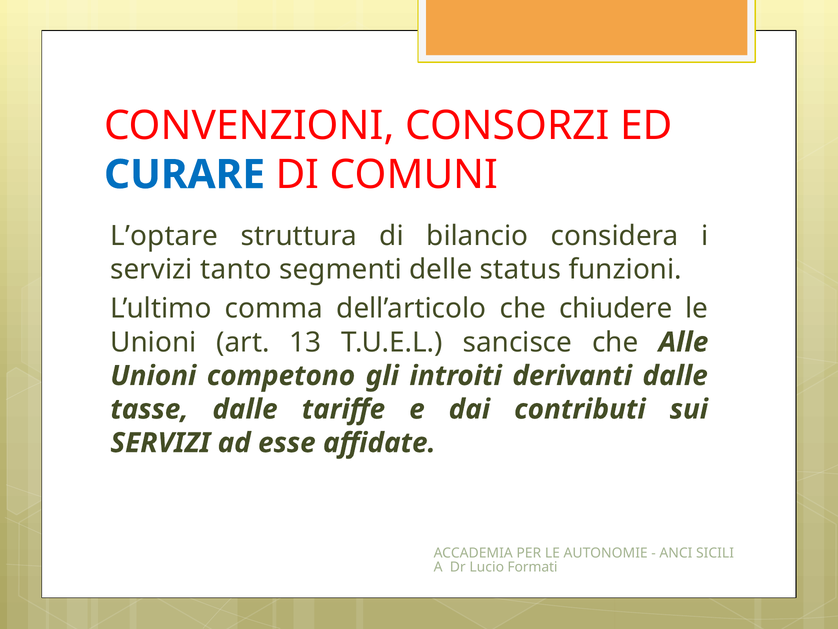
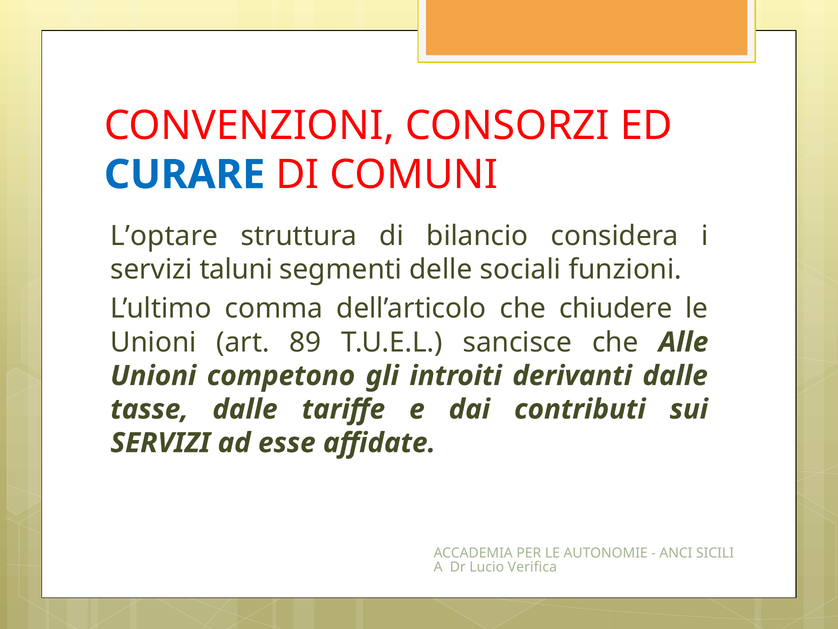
tanto: tanto -> taluni (236, 269)
status: status -> sociali (520, 269)
13: 13 -> 89 (305, 342)
Formati: Formati -> Verifica (532, 567)
